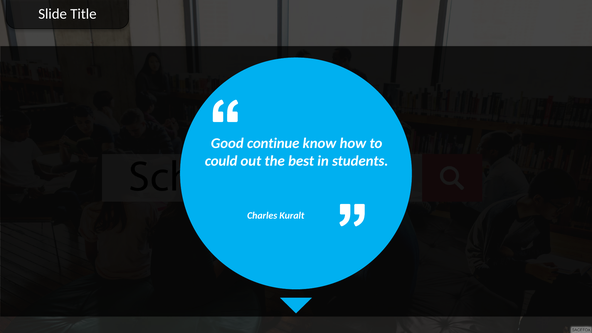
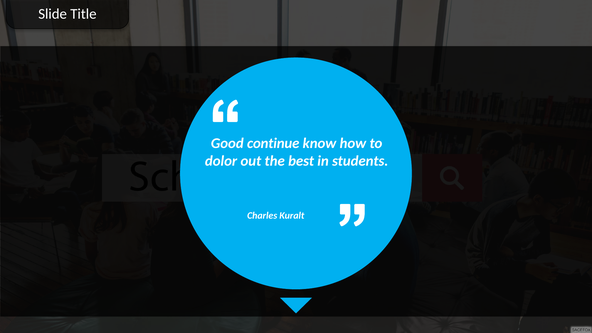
could: could -> dolor (221, 161)
